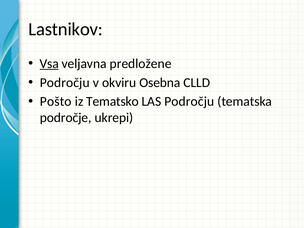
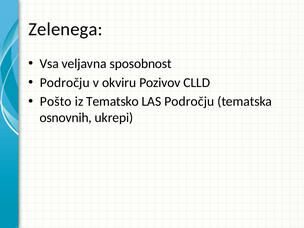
Lastnikov: Lastnikov -> Zelenega (65, 29)
Vsa underline: present -> none (49, 64)
predložene: predložene -> sposobnost (141, 64)
Osebna: Osebna -> Pozivov (160, 83)
področje: področje -> osnovnih (66, 118)
